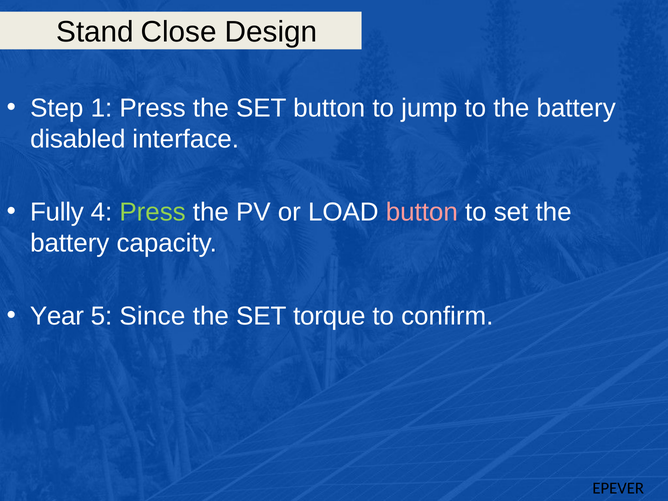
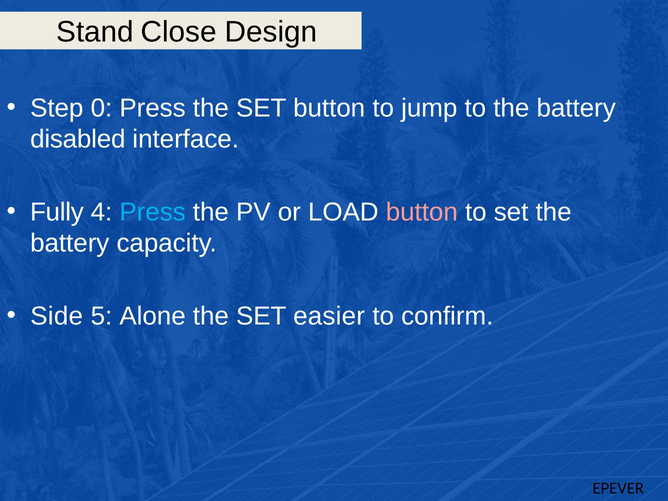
1: 1 -> 0 (101, 108)
Press colour: light green -> light blue (153, 212)
Year: Year -> Side (57, 316)
Since: Since -> Alone (153, 316)
torque: torque -> easier (329, 316)
